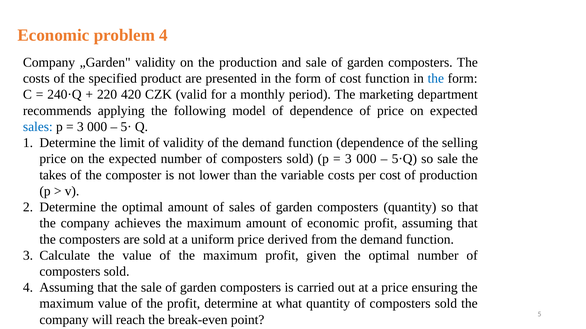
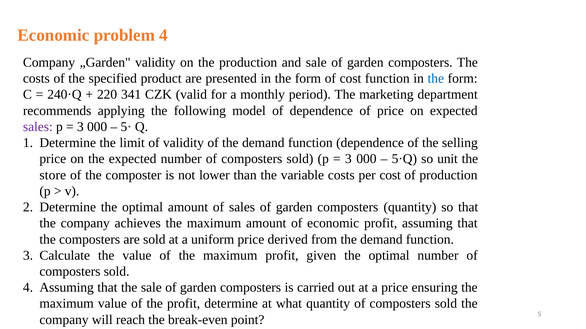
420: 420 -> 341 (131, 95)
sales colour: blue -> purple (38, 127)
so sale: sale -> unit (448, 159)
takes: takes -> store (53, 175)
